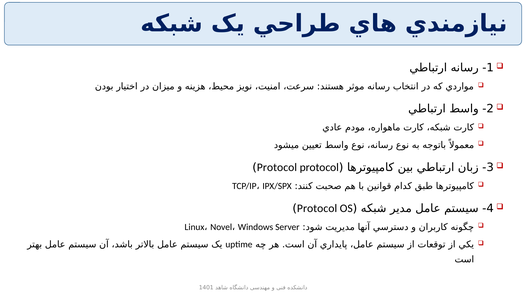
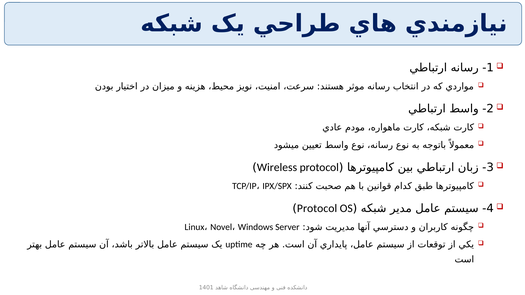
Protocol: Protocol -> Wireless (277, 167)
